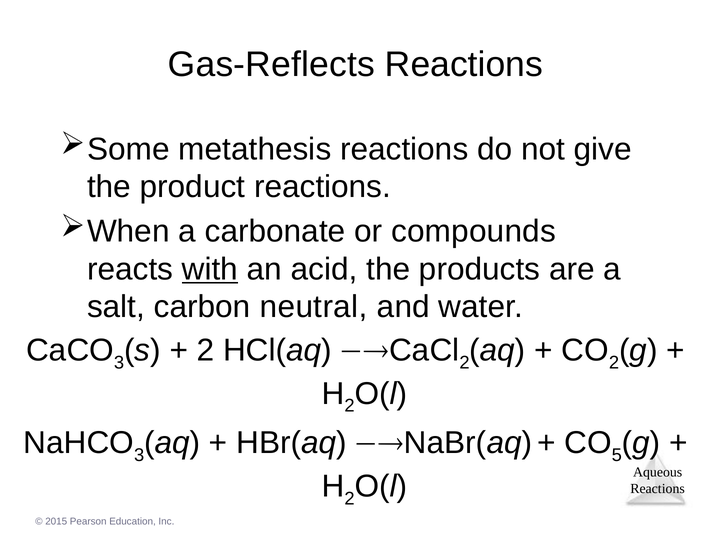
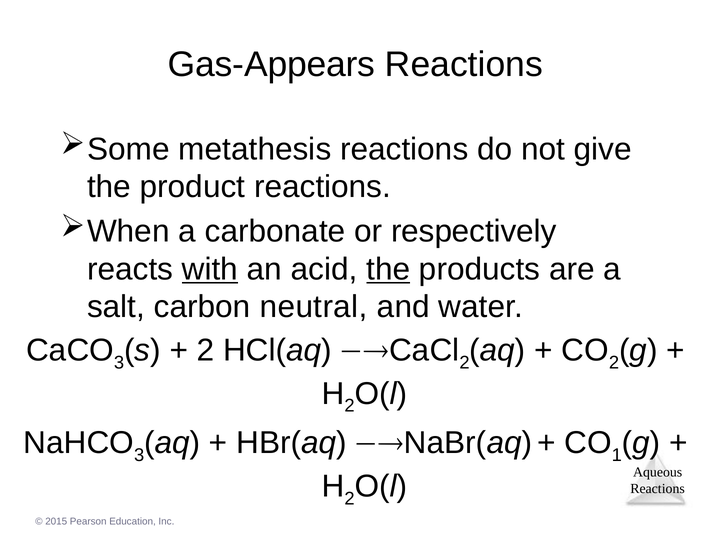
Gas-Reflects: Gas-Reflects -> Gas-Appears (272, 65)
compounds: compounds -> respectively (474, 231)
the underline: none -> present (388, 269)
5: 5 -> 1 (617, 456)
